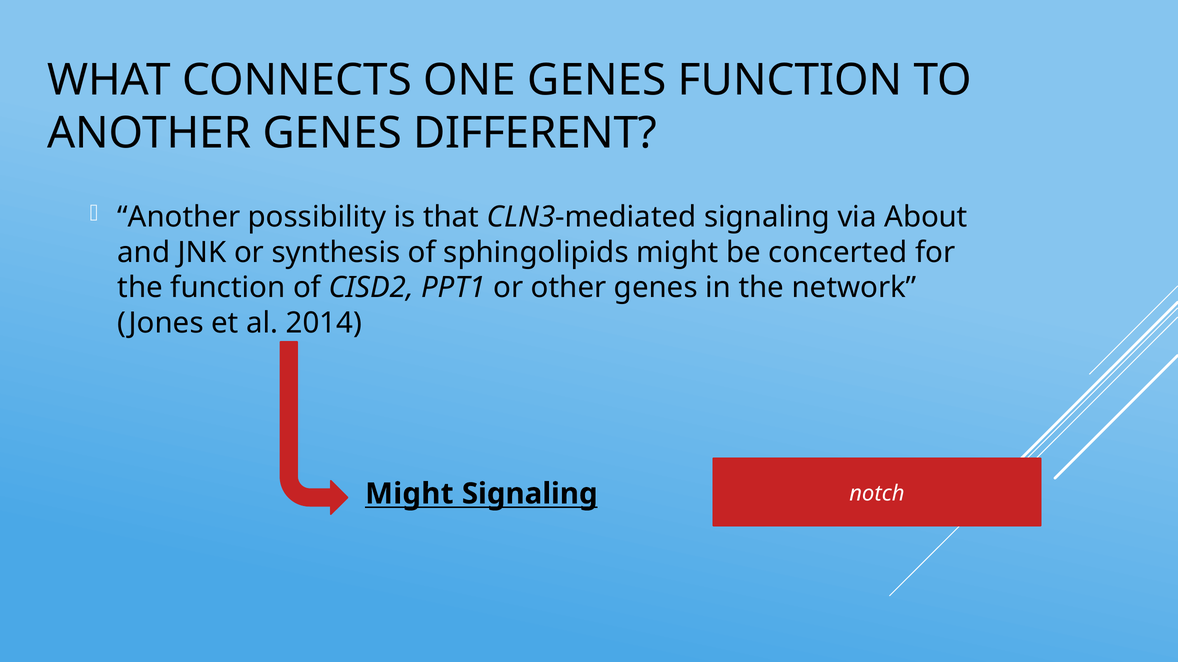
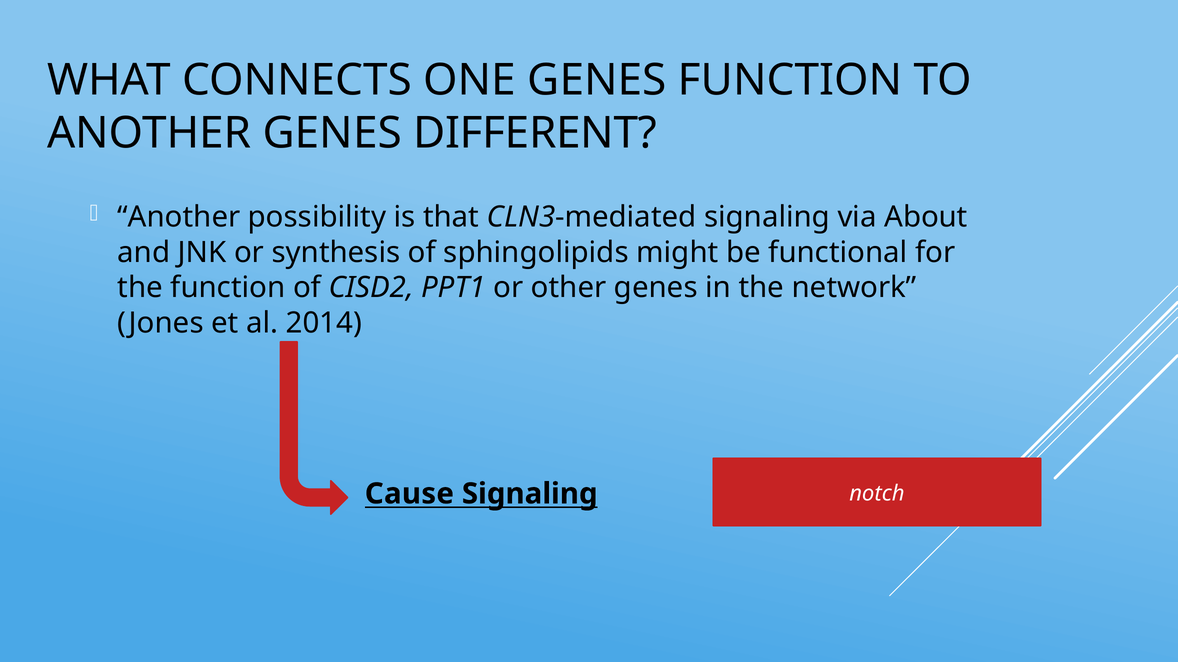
concerted: concerted -> functional (838, 253)
Might: Might -> Cause (409, 494)
